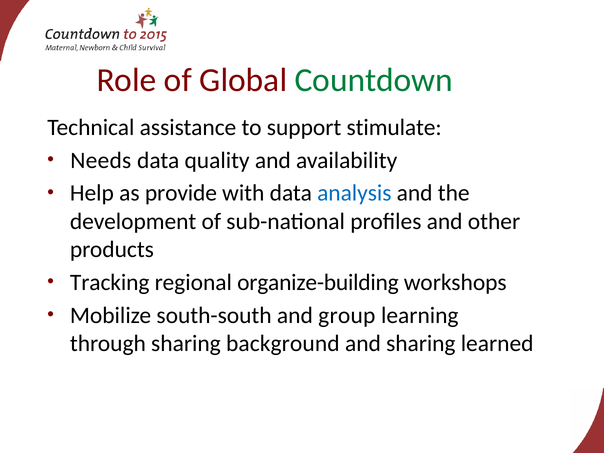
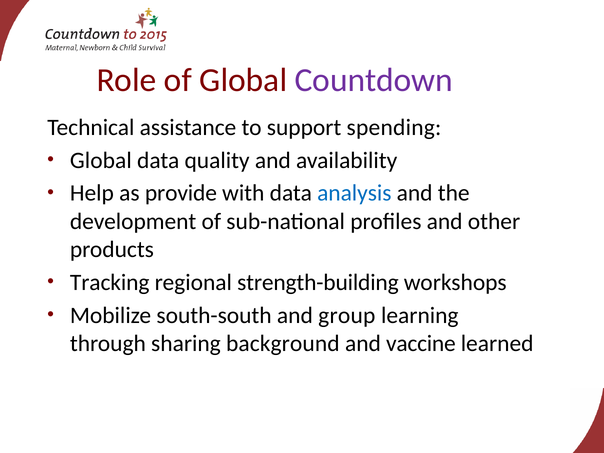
Countdown colour: green -> purple (374, 80)
stimulate: stimulate -> spending (394, 127)
Needs: Needs -> Global (101, 160)
organize-building: organize-building -> strength-building (318, 283)
and sharing: sharing -> vaccine (421, 344)
